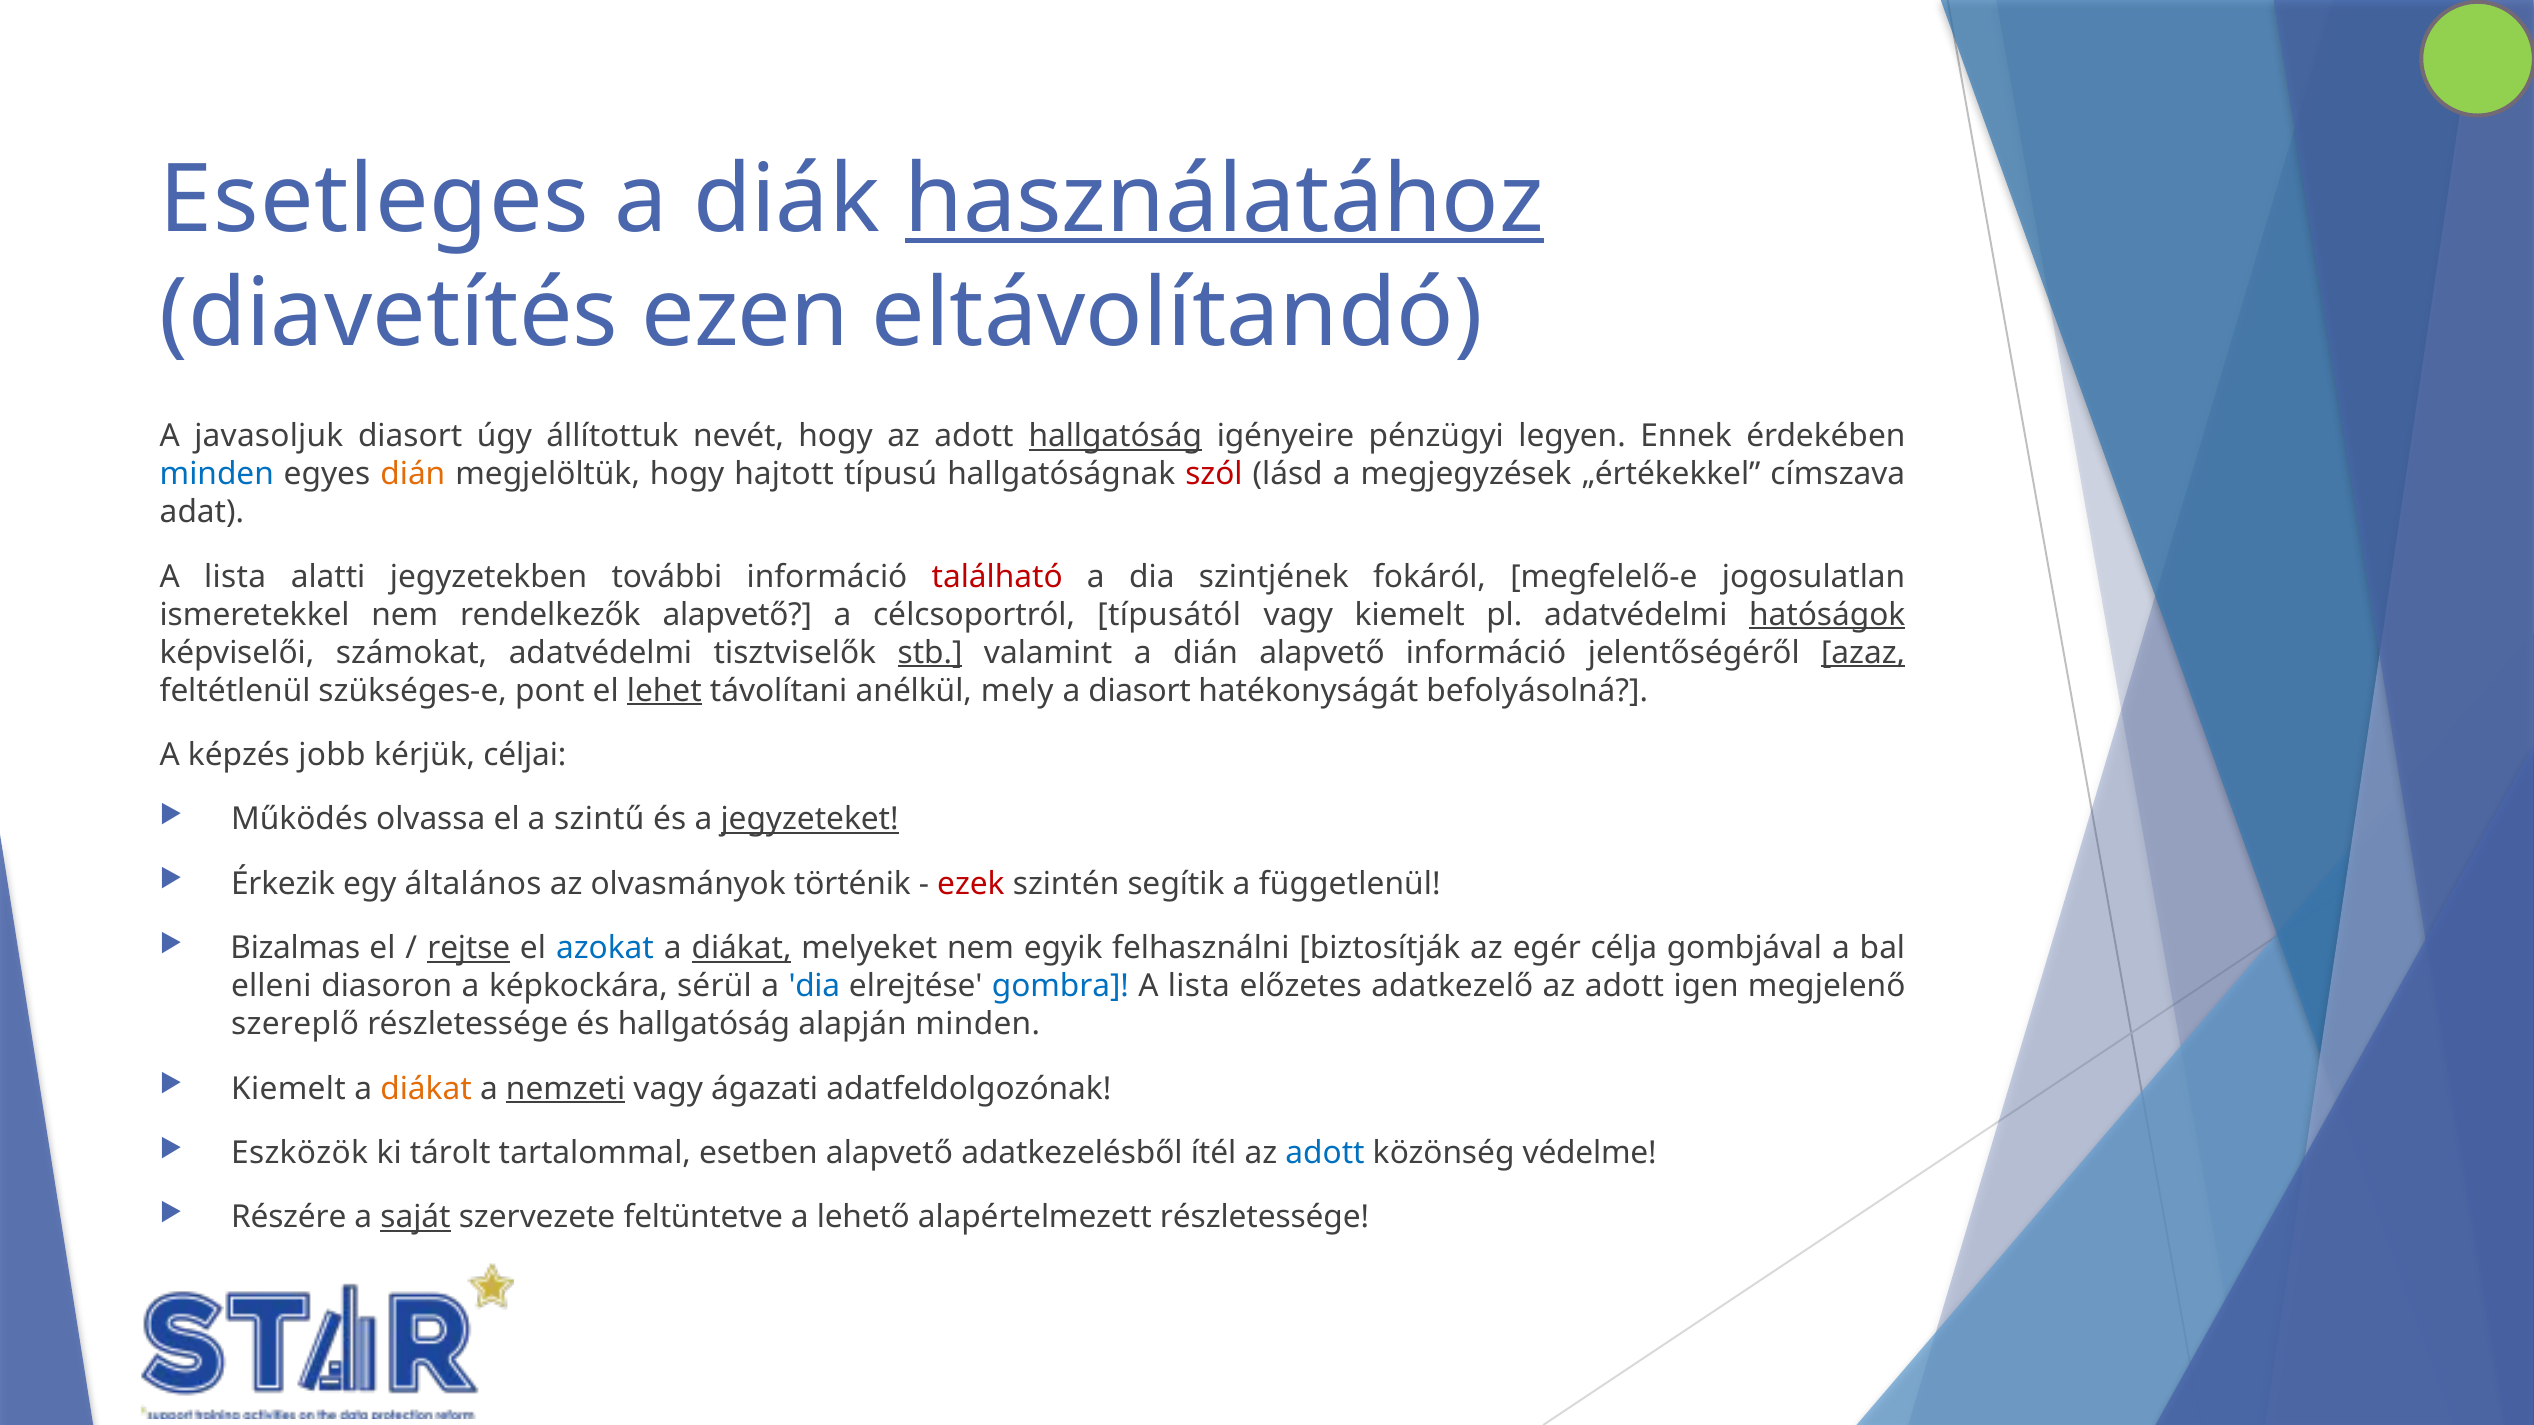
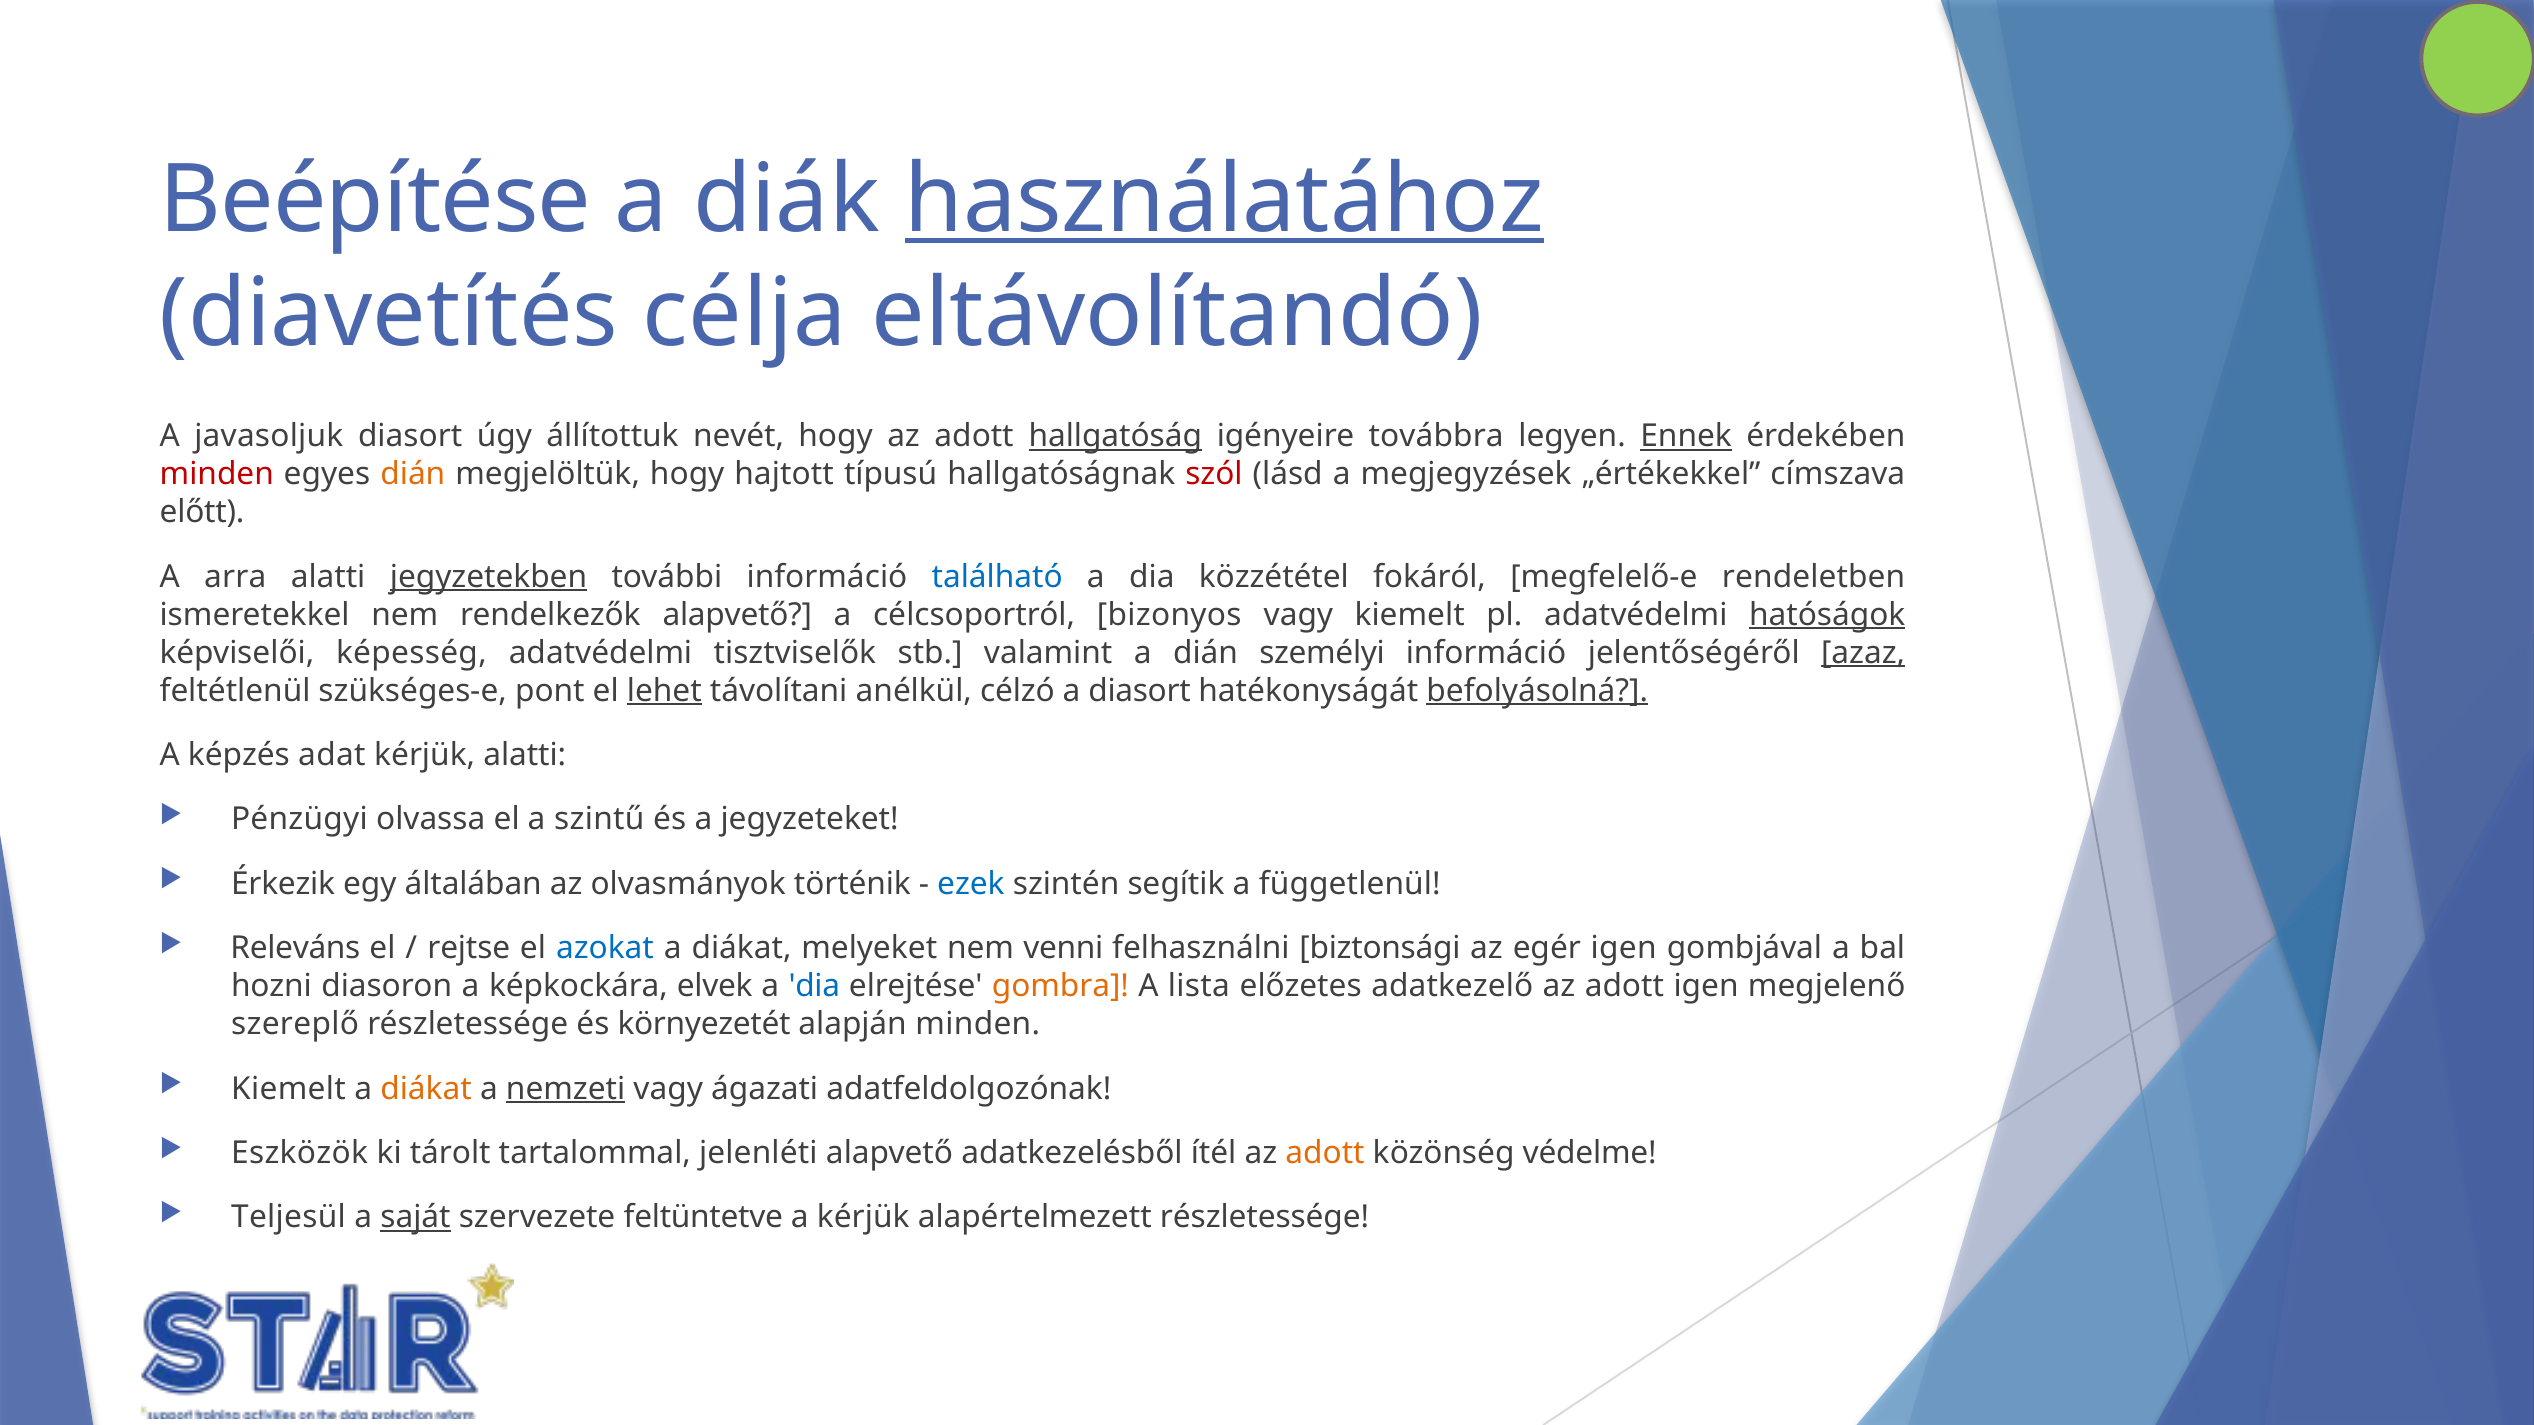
Esetleges: Esetleges -> Beépítése (375, 200)
ezen: ezen -> célja (745, 314)
pénzügyi: pénzügyi -> továbbra (1436, 436)
Ennek underline: none -> present (1686, 436)
minden colour: blue -> red (217, 474)
adat: adat -> előtt (202, 512)
lista: lista -> arra (235, 577)
jegyzetekben underline: none -> present (488, 577)
található colour: red -> blue (997, 577)
szintjének: szintjének -> közzététel (1274, 577)
jogosulatlan: jogosulatlan -> rendeletben (1814, 577)
típusától: típusától -> bizonyos (1169, 615)
számokat: számokat -> képesség (411, 653)
stb underline: present -> none (930, 653)
dián alapvető: alapvető -> személyi (1322, 653)
mely: mely -> célzó (1017, 691)
befolyásolná underline: none -> present (1537, 691)
jobb: jobb -> adat (332, 755)
kérjük céljai: céljai -> alatti (525, 755)
Működés: Működés -> Pénzügyi (299, 820)
jegyzeteket underline: present -> none (810, 820)
általános: általános -> általában (473, 884)
ezek colour: red -> blue (971, 884)
Bizalmas: Bizalmas -> Releváns (295, 948)
rejtse underline: present -> none (469, 948)
diákat underline: present -> none (742, 948)
egyik: egyik -> venni (1063, 948)
biztosítják: biztosítják -> biztonsági (1380, 948)
egér célja: célja -> igen (1624, 948)
elleni: elleni -> hozni (271, 986)
sérül: sérül -> elvek (715, 986)
gombra colour: blue -> orange (1060, 986)
és hallgatóság: hallgatóság -> környezetét (704, 1024)
esetben: esetben -> jelenléti (758, 1153)
adott colour: blue -> orange (1325, 1153)
Részére: Részére -> Teljesül (288, 1218)
a lehető: lehető -> kérjük (863, 1218)
